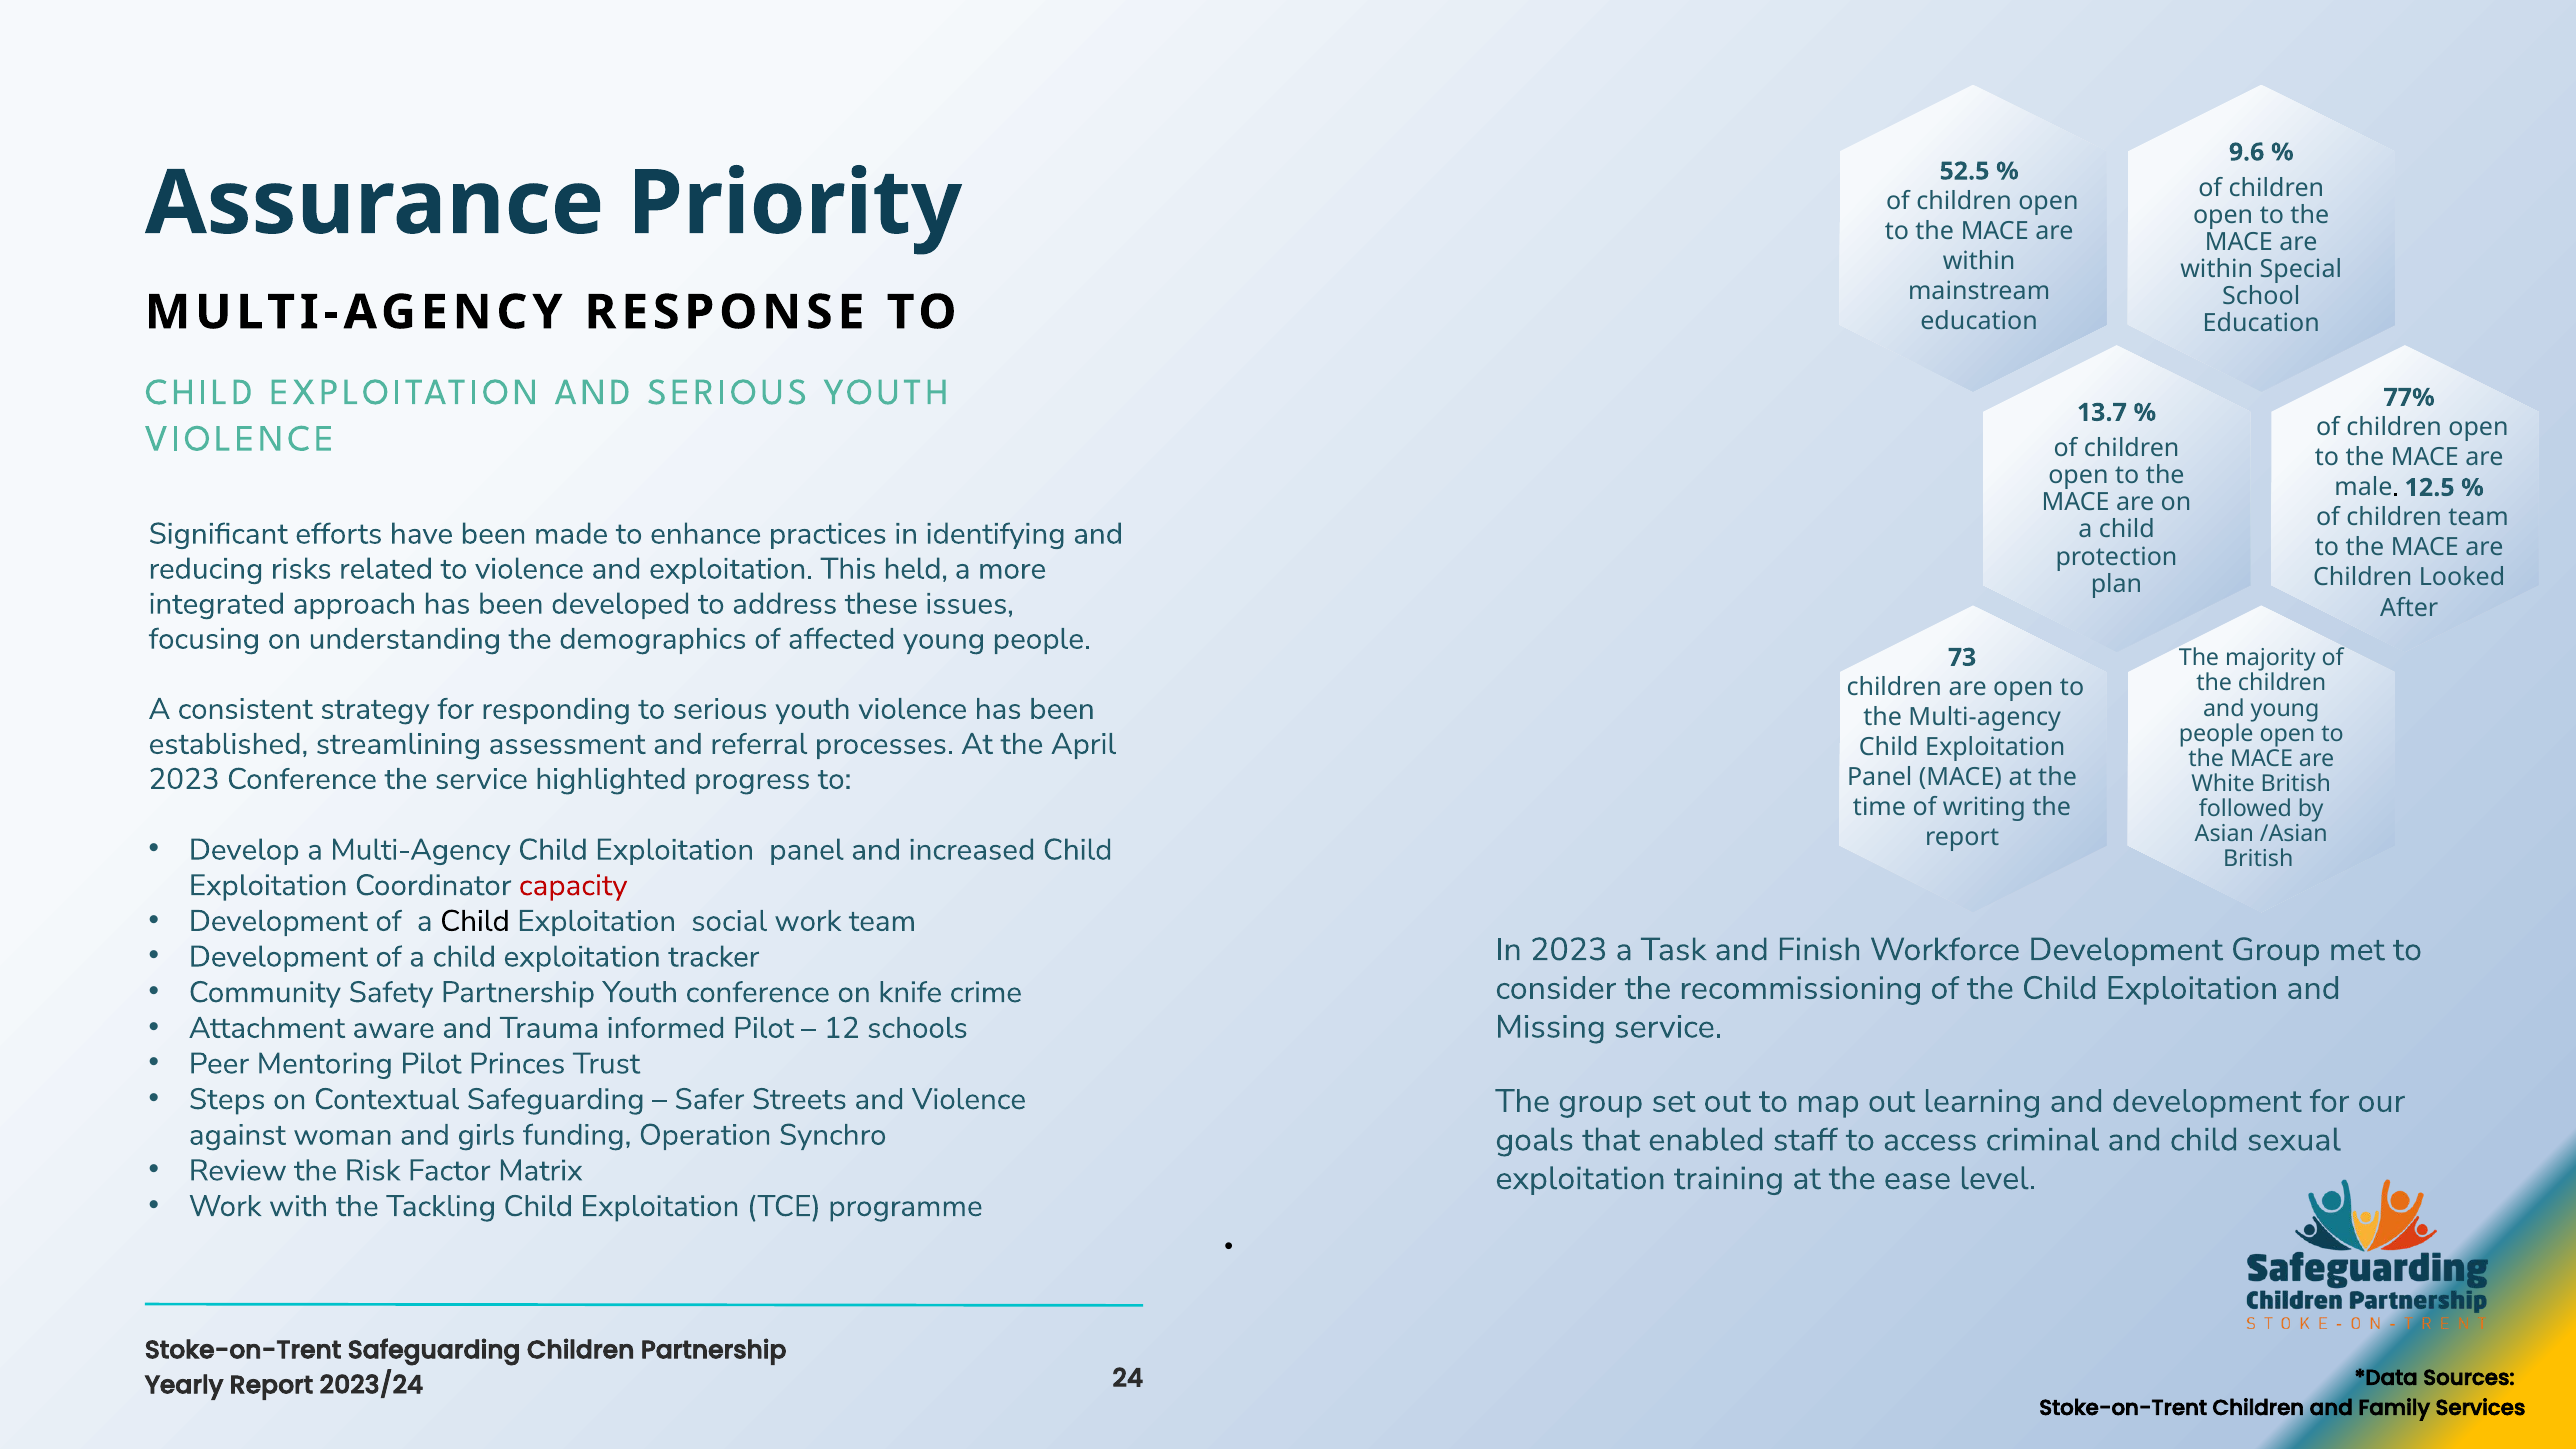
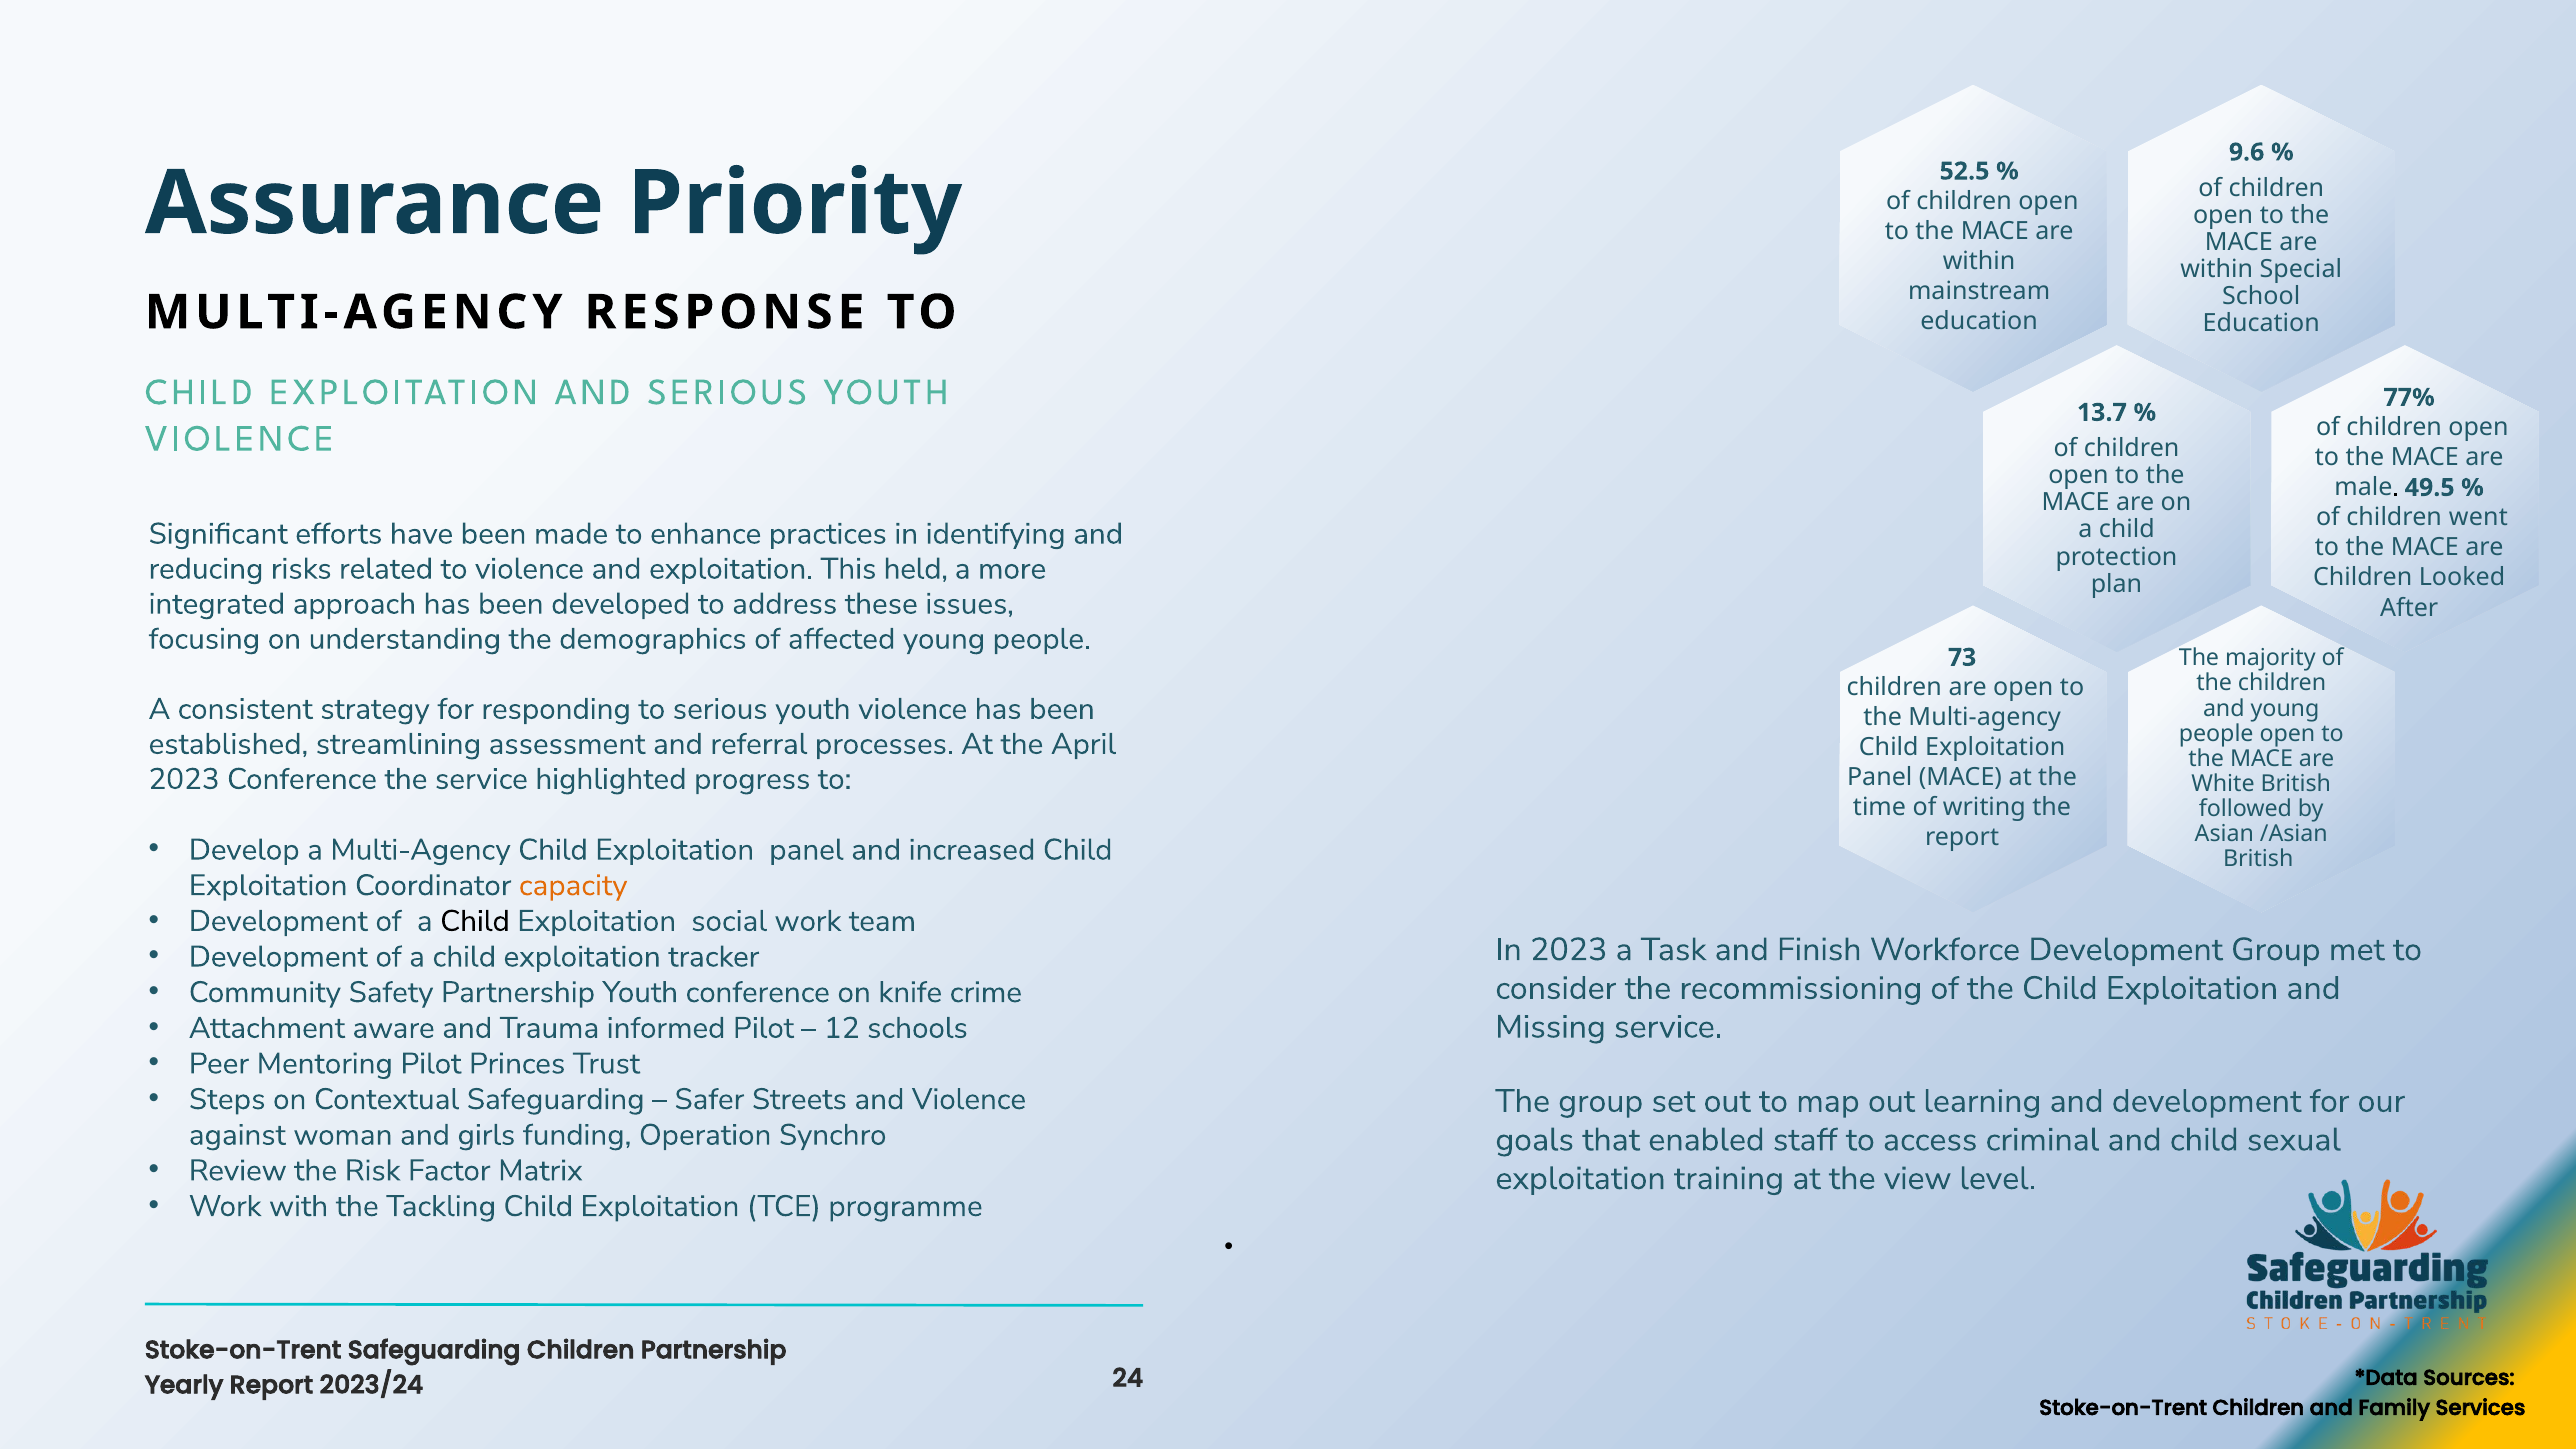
12.5: 12.5 -> 49.5 (2430, 488)
children team: team -> went (2478, 518)
capacity colour: red -> orange (573, 885)
ease: ease -> view (1918, 1178)
